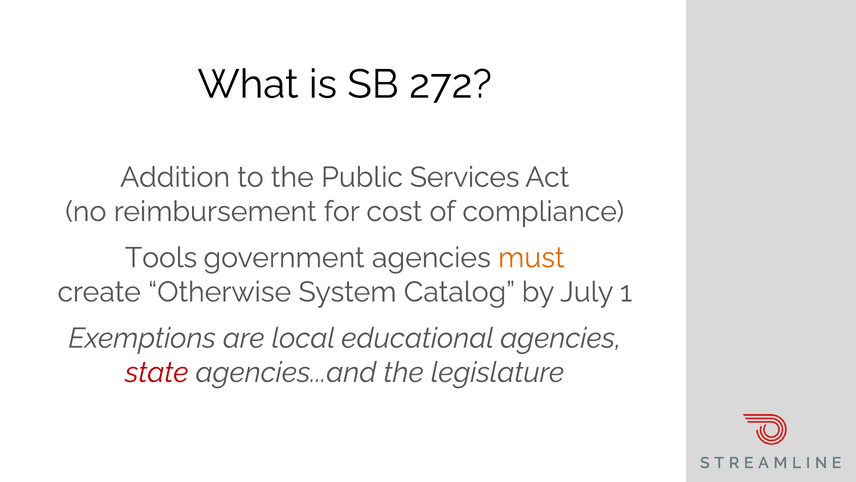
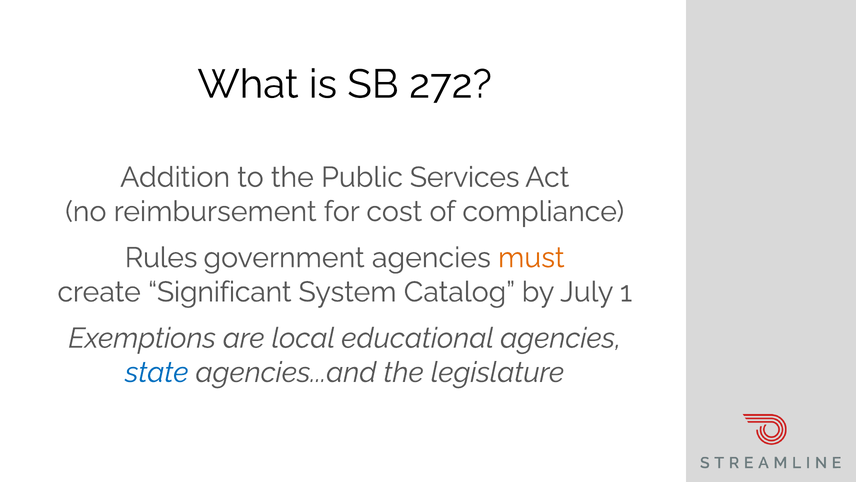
Tools: Tools -> Rules (161, 258)
Otherwise: Otherwise -> Significant (220, 292)
state colour: red -> blue (157, 372)
